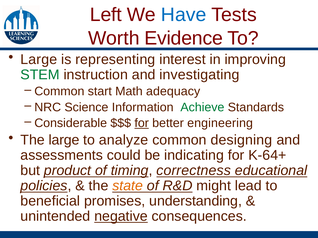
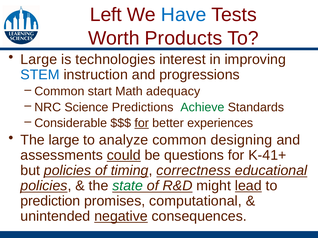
Evidence: Evidence -> Products (183, 38)
representing: representing -> technologies (115, 59)
STEM colour: green -> blue (40, 75)
investigating: investigating -> progressions (200, 75)
Information: Information -> Predictions (143, 107)
engineering: engineering -> experiences (220, 123)
could underline: none -> present (124, 156)
indicating: indicating -> questions (194, 156)
K-64+: K-64+ -> K-41+ (267, 156)
but product: product -> policies (68, 171)
state colour: orange -> green (128, 186)
lead underline: none -> present (248, 186)
beneficial: beneficial -> prediction (50, 201)
understanding: understanding -> computational (196, 201)
